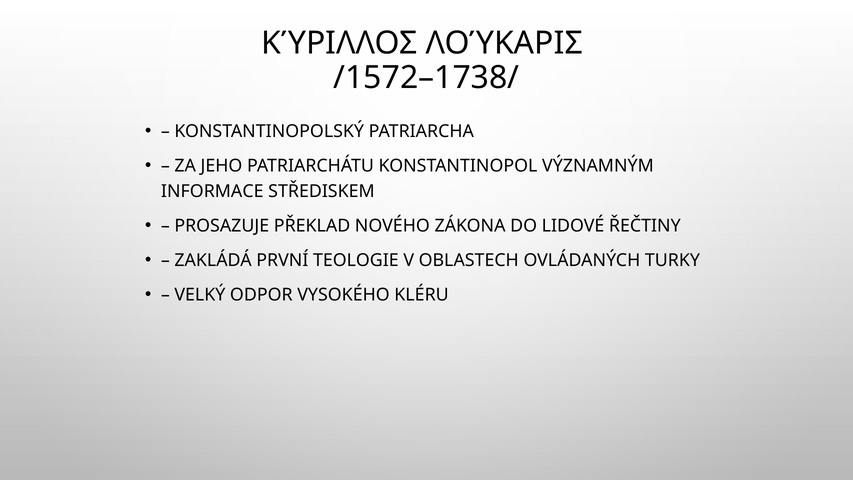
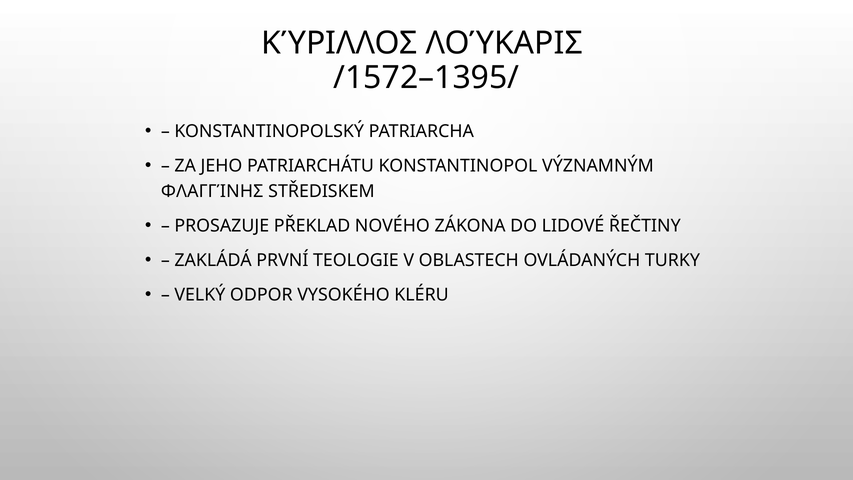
/1572–1738/: /1572–1738/ -> /1572–1395/ (426, 78)
INFORMACE: INFORMACE -> ΦΛΑΓΓΊΝΗΣ (212, 191)
